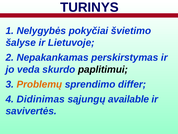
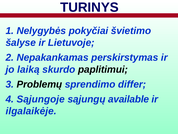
veda: veda -> laiką (28, 69)
Problemų colour: orange -> black (39, 84)
Didinimas: Didinimas -> Sąjungoje (41, 99)
savivertės: savivertės -> ilgalaikėje (31, 111)
